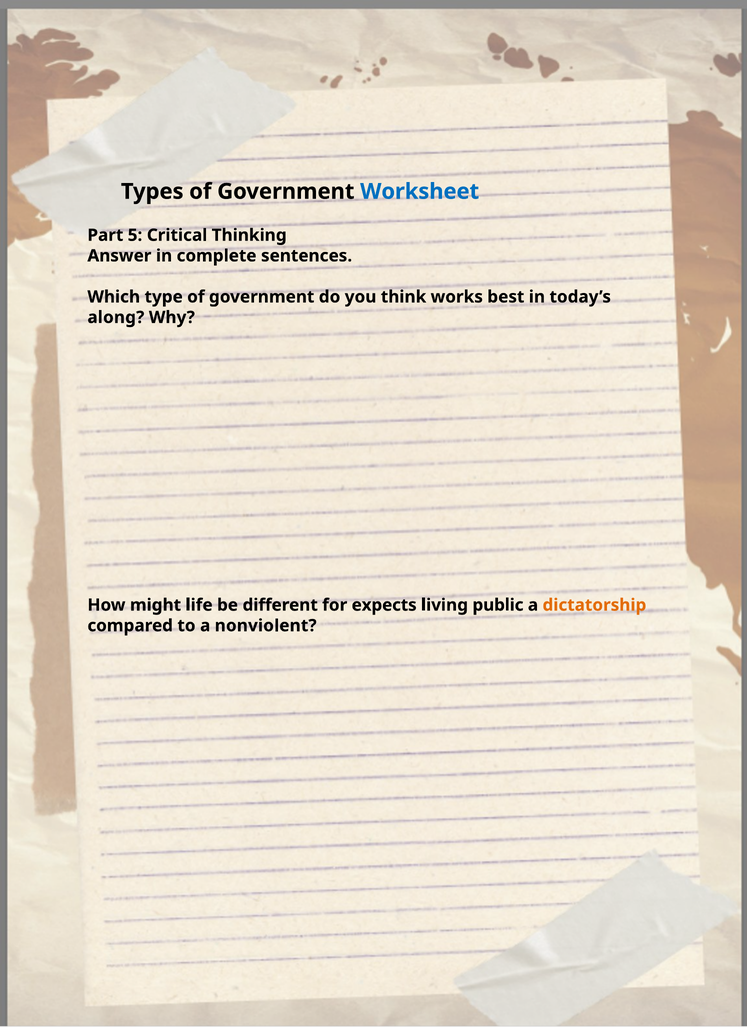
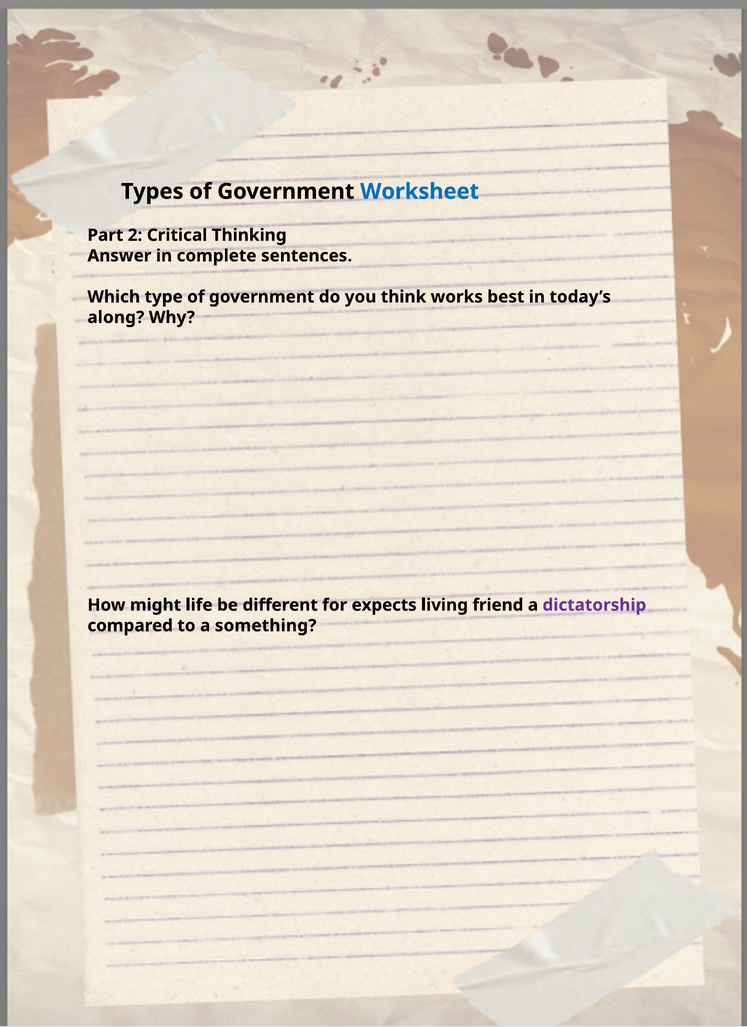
5: 5 -> 2 (135, 235)
public: public -> friend (498, 605)
dictatorship colour: orange -> purple (594, 605)
nonviolent: nonviolent -> something (266, 626)
